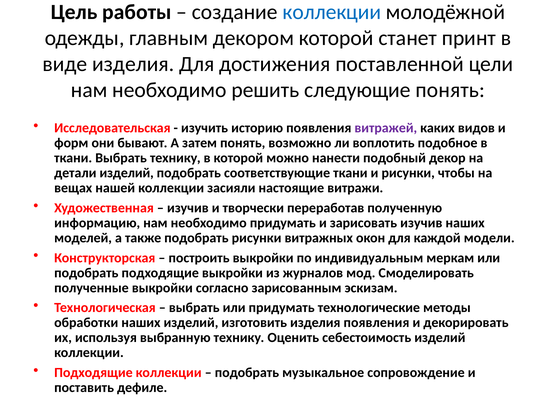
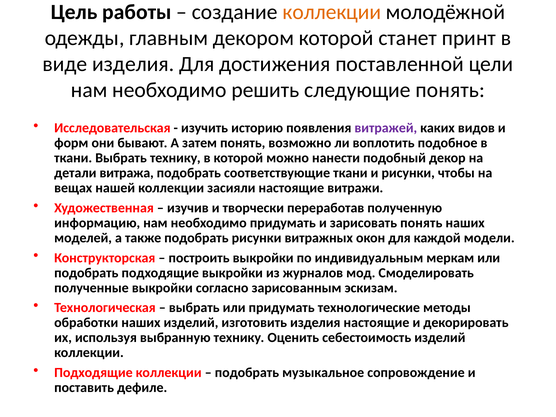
коллекции colour: blue -> orange (332, 12)
детали изделий: изделий -> витража (127, 173)
зарисовать изучив: изучив -> понять (421, 223)
изделия появления: появления -> настоящие (376, 323)
